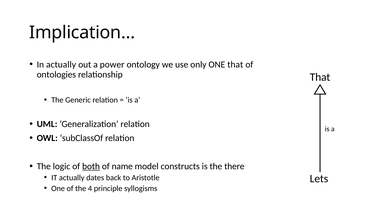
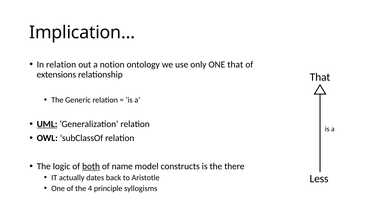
In actually: actually -> relation (61, 64)
power: power -> notion (112, 64)
ontologies: ontologies -> extensions (56, 74)
UML underline: none -> present (47, 124)
Lets: Lets -> Less (319, 178)
